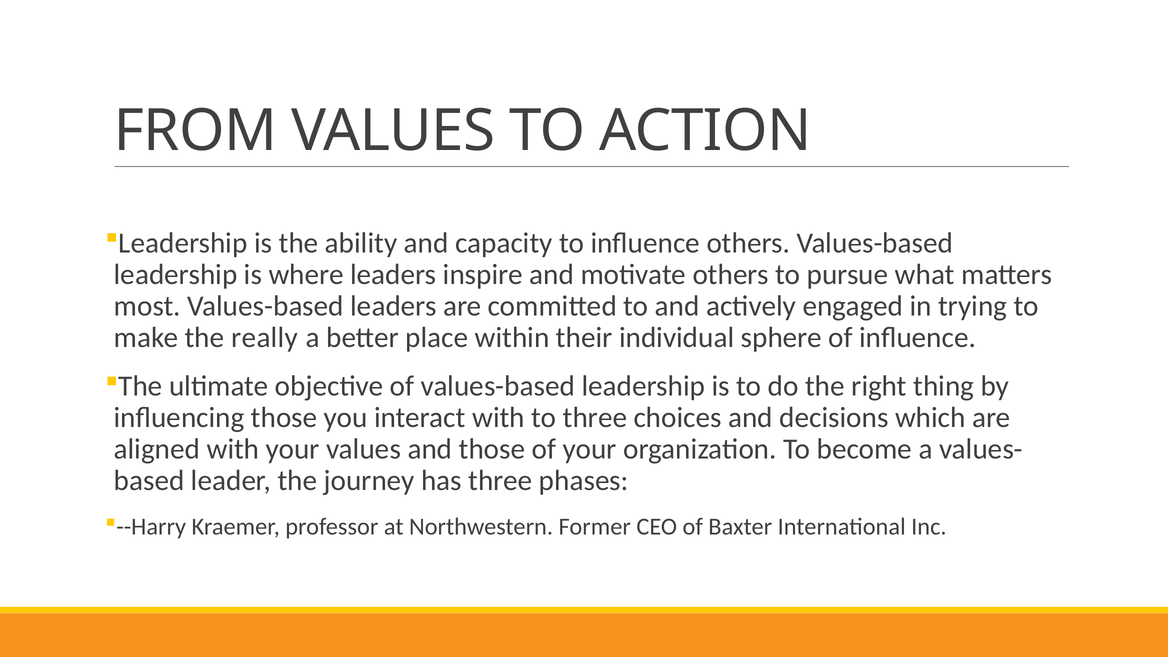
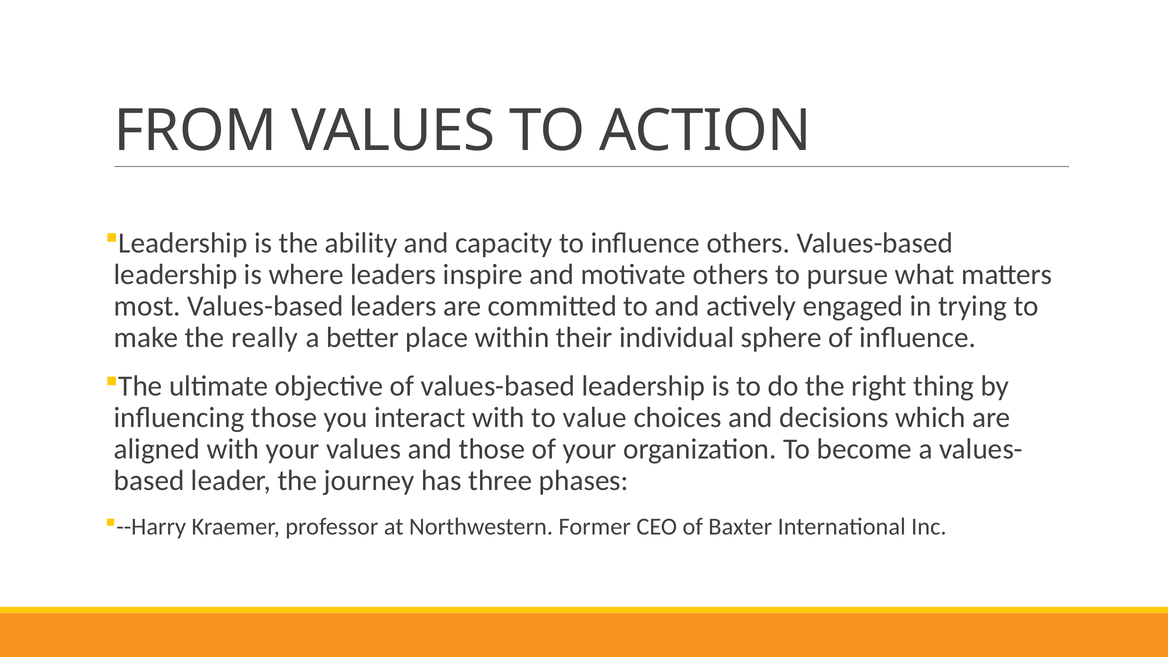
to three: three -> value (595, 418)
